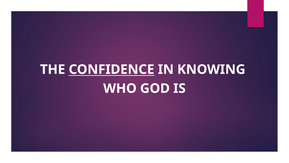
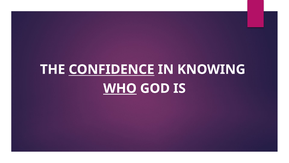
WHO underline: none -> present (120, 88)
